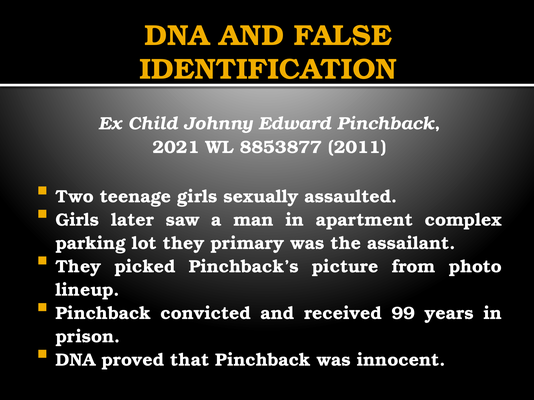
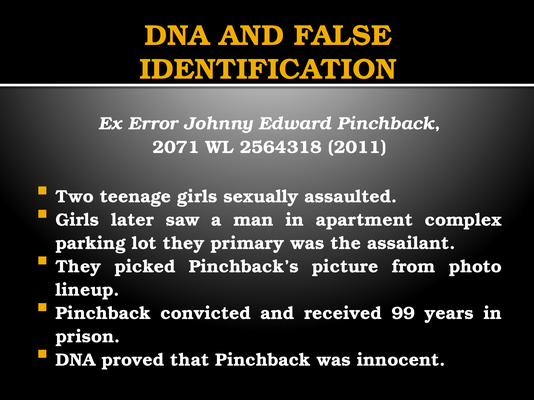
Child: Child -> Error (153, 124)
2021: 2021 -> 2071 (176, 147)
8853877: 8853877 -> 2564318 (281, 147)
